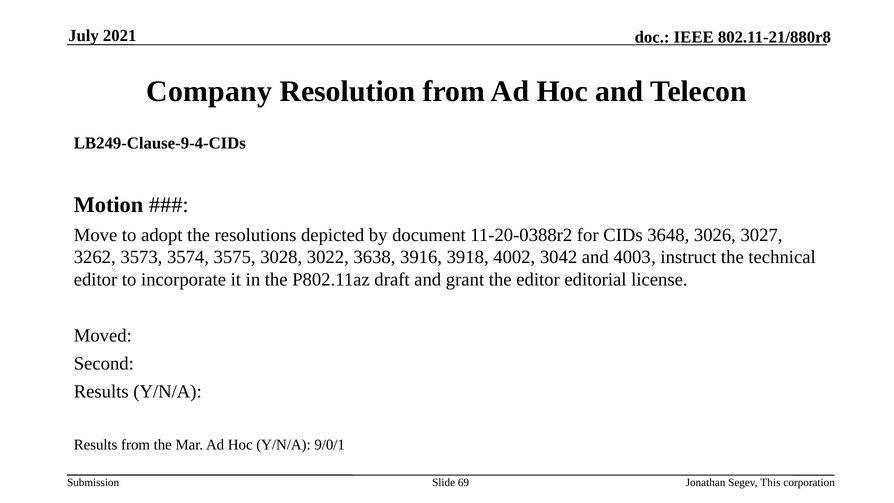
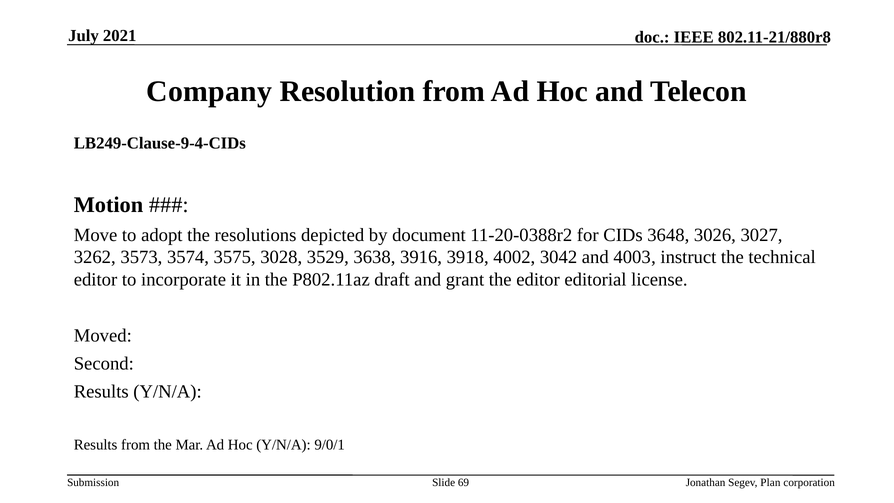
3022: 3022 -> 3529 (328, 257)
This: This -> Plan (770, 482)
